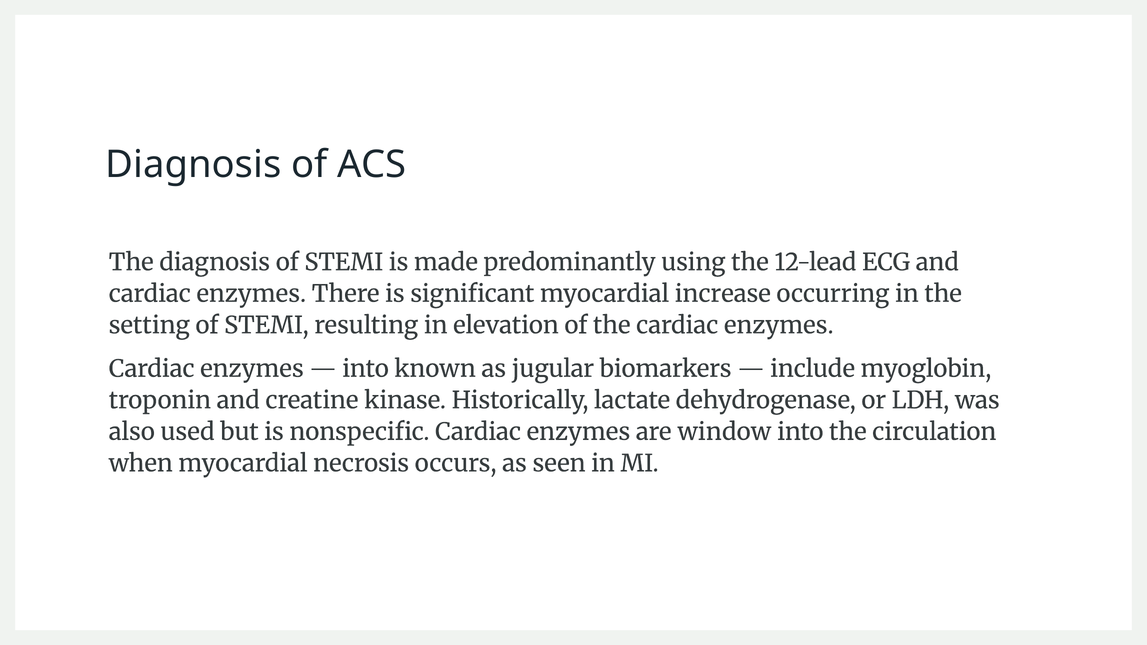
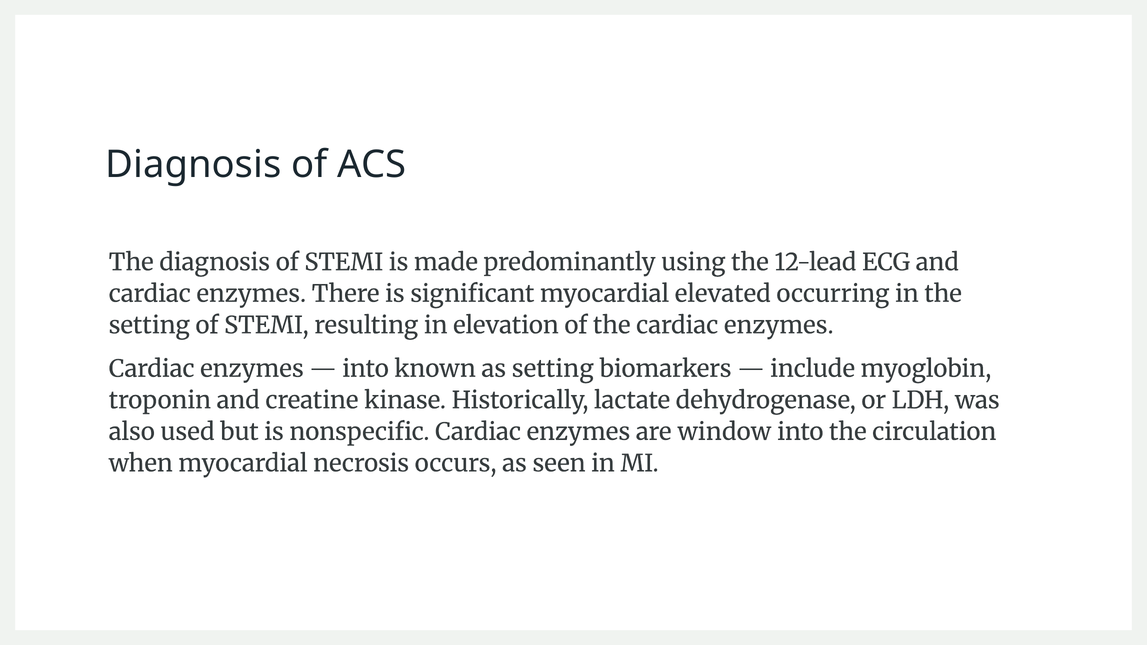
increase: increase -> elevated (723, 294)
as jugular: jugular -> setting (553, 369)
